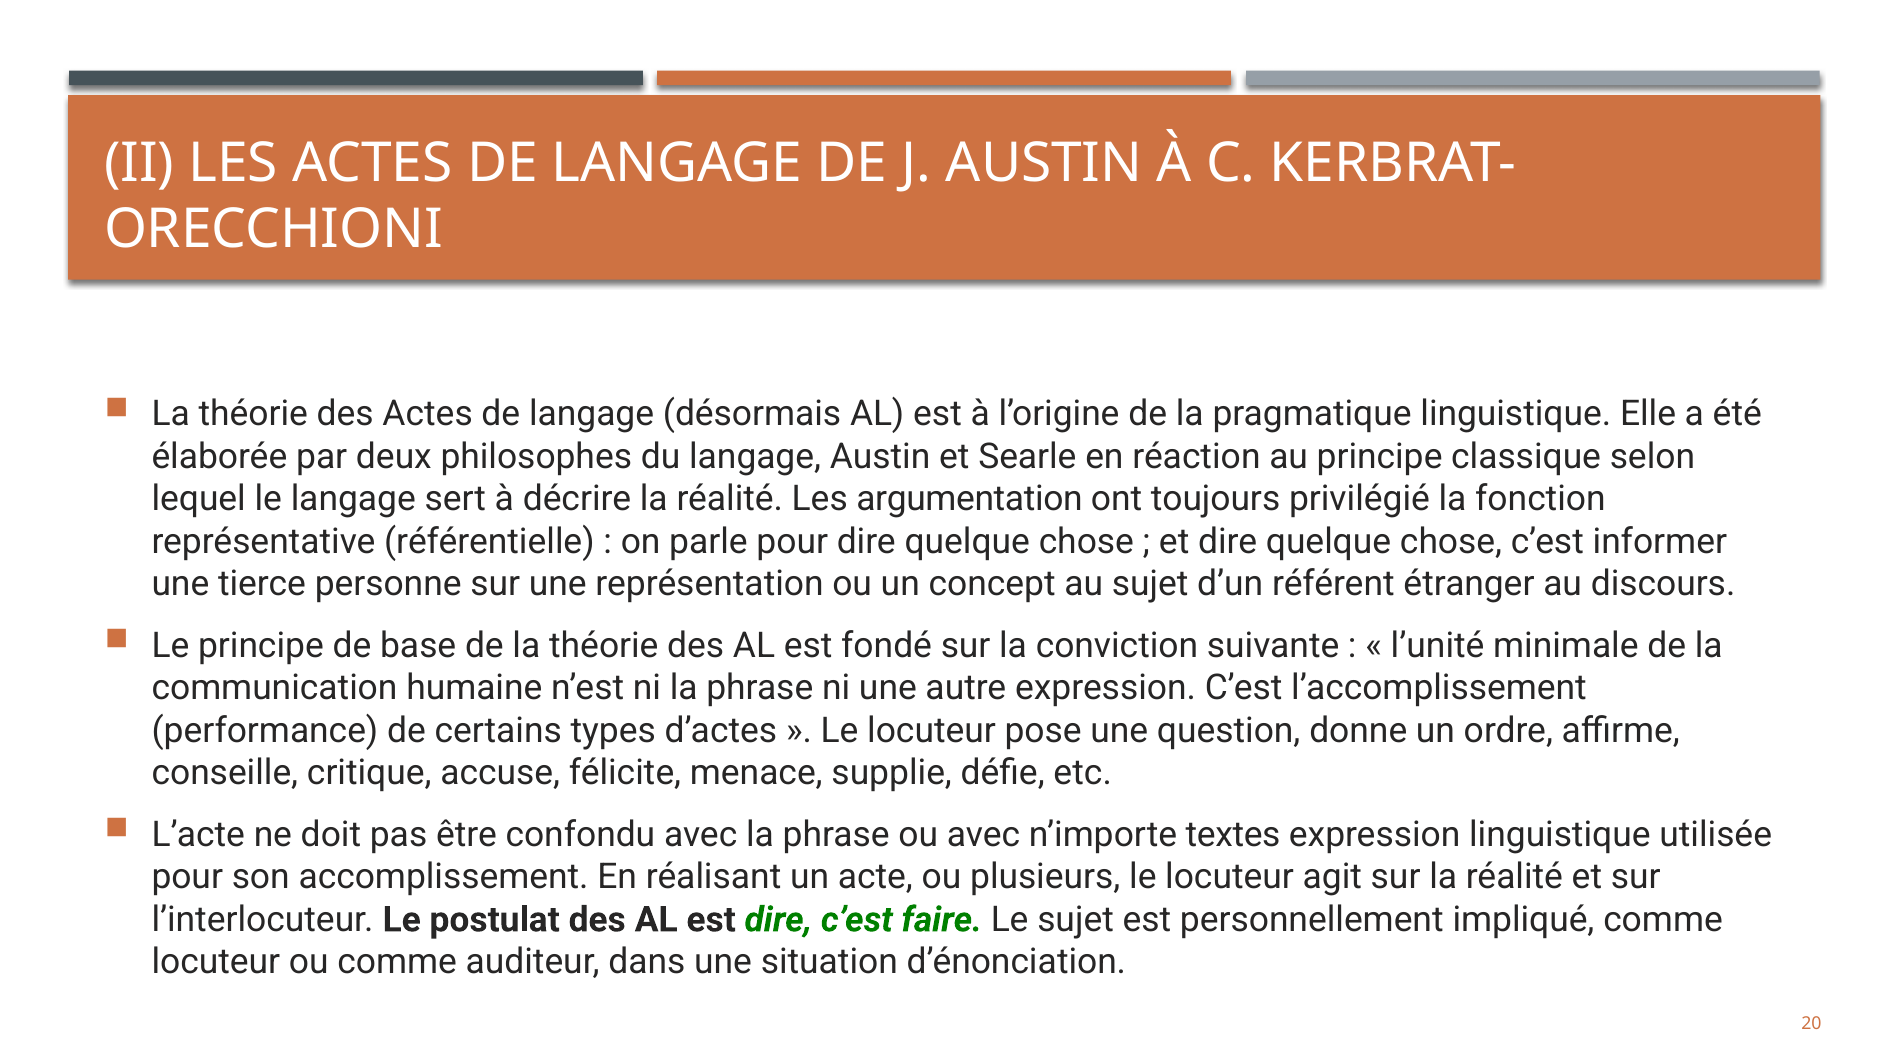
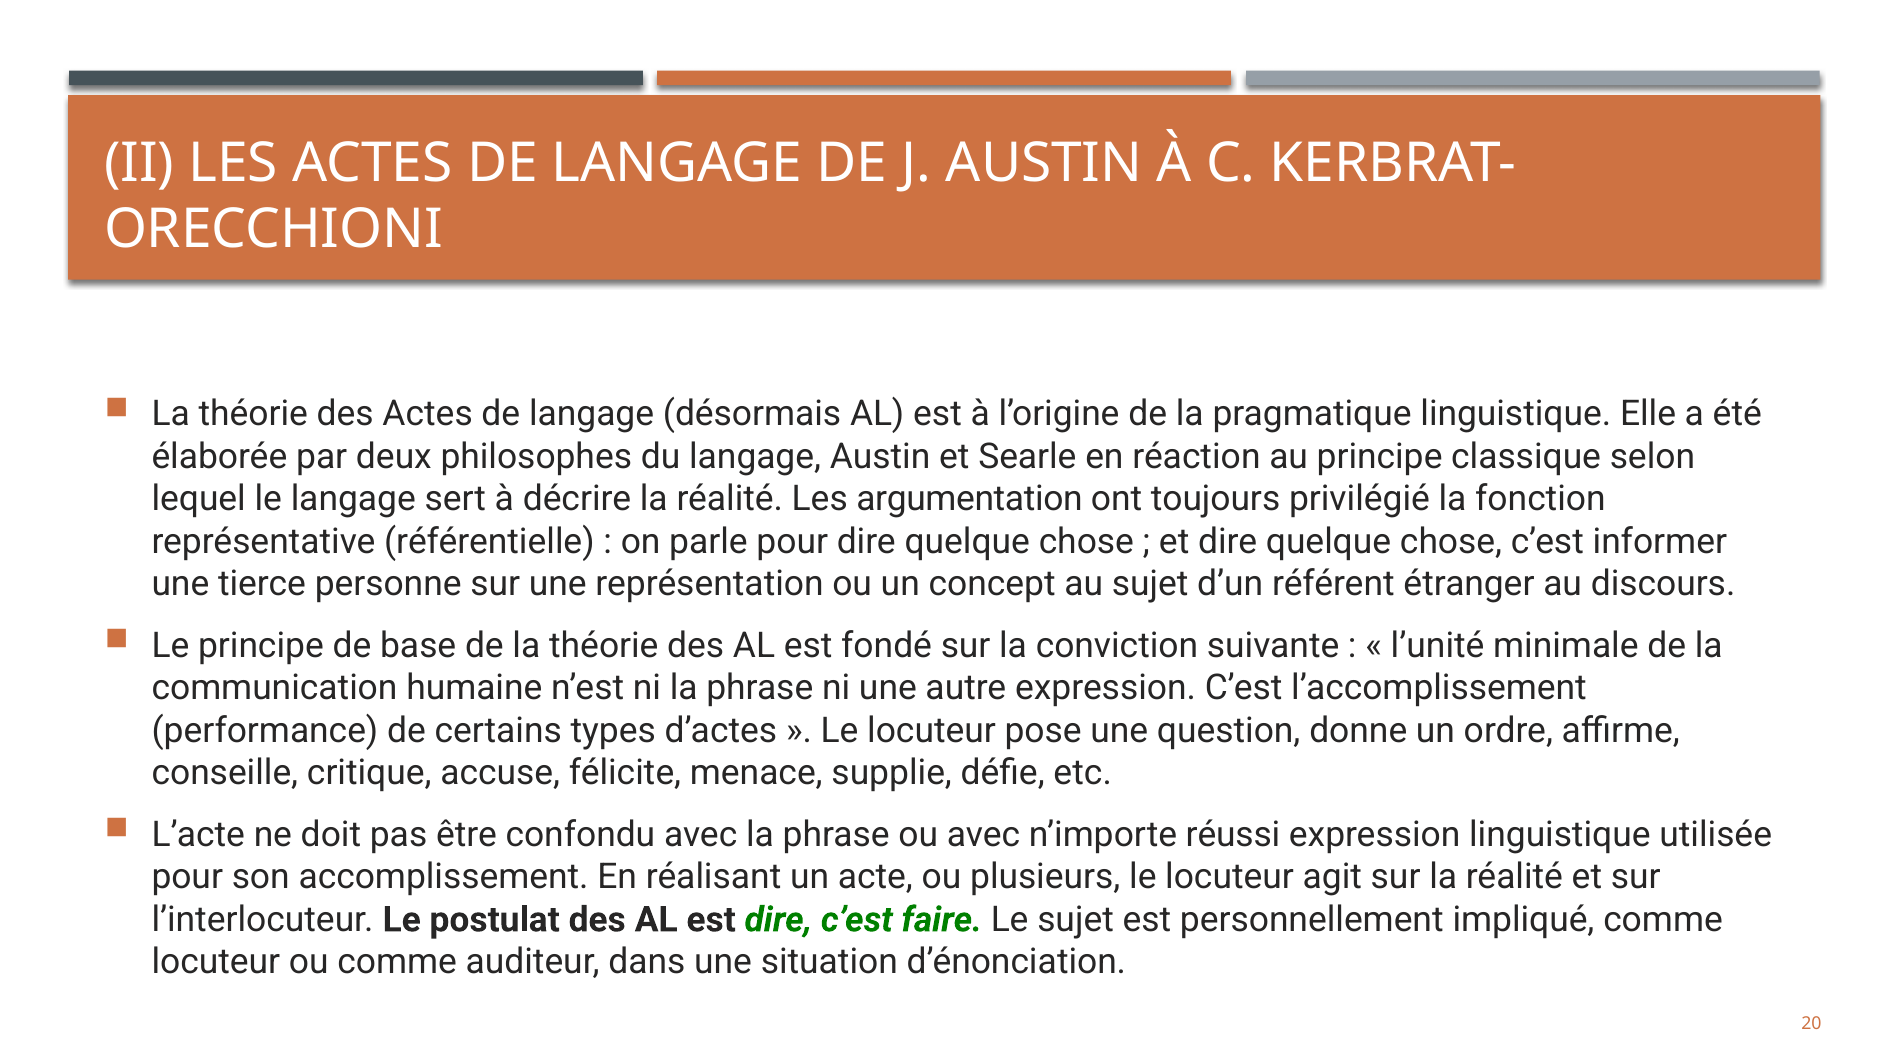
textes: textes -> réussi (1233, 834)
